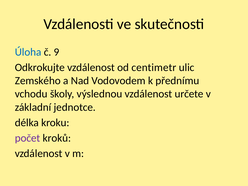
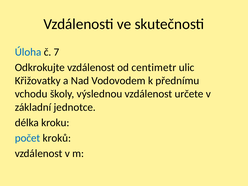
9: 9 -> 7 (57, 52)
Zemského: Zemského -> Křižovatky (38, 81)
počet colour: purple -> blue (28, 138)
